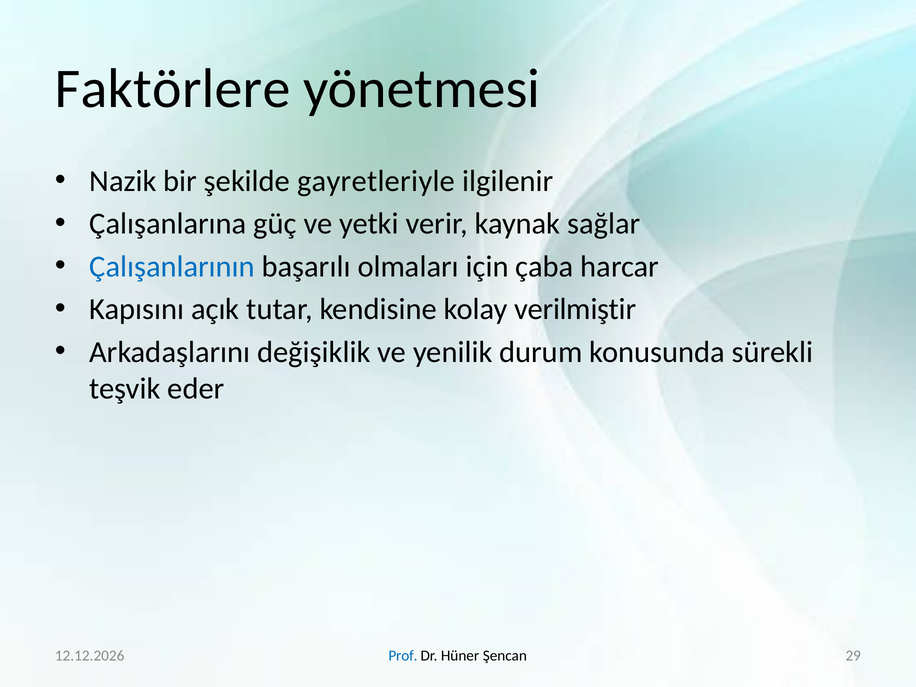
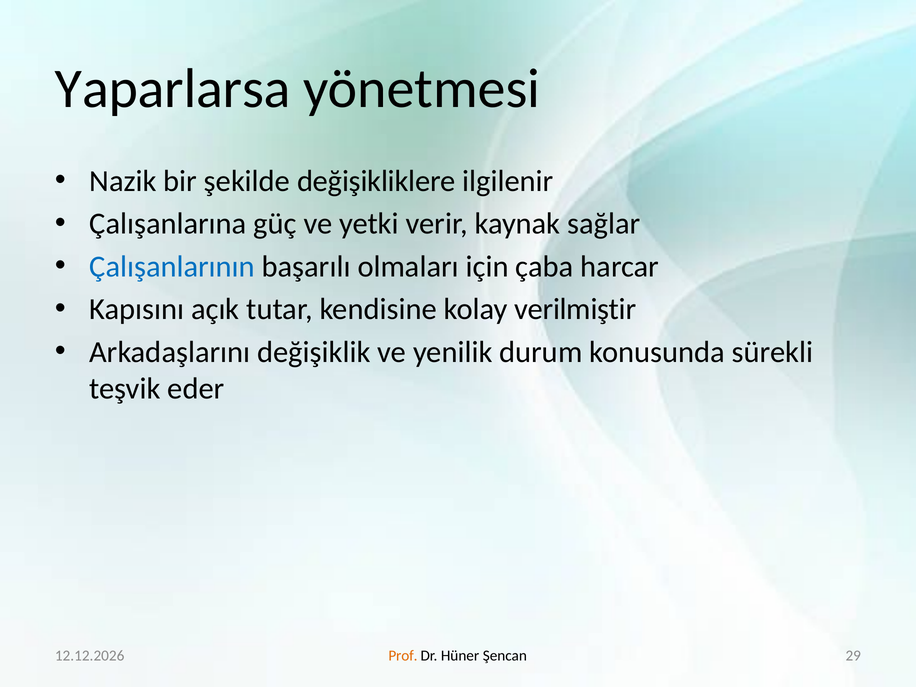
Faktörlere: Faktörlere -> Yaparlarsa (173, 89)
gayretleriyle: gayretleriyle -> değişikliklere (376, 181)
Prof colour: blue -> orange (403, 656)
